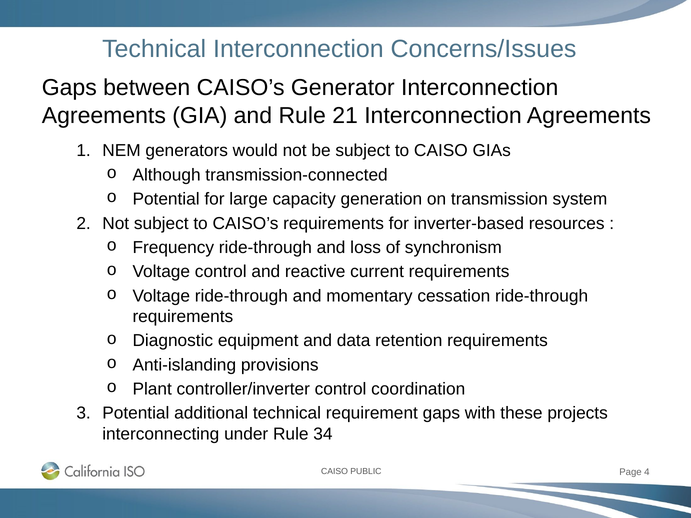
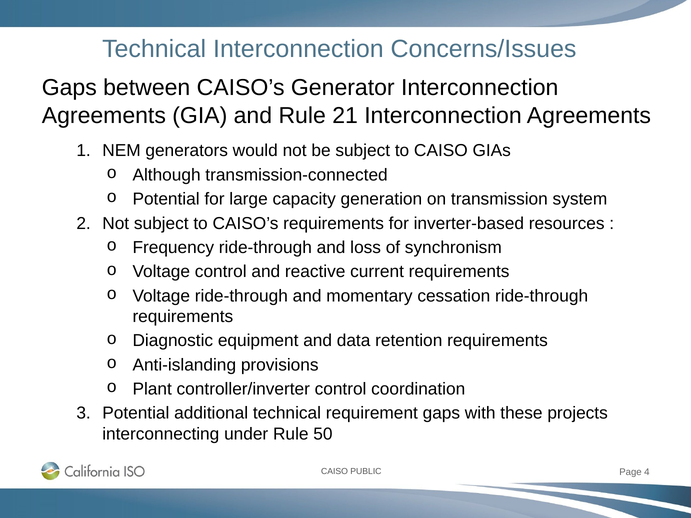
34: 34 -> 50 (323, 434)
